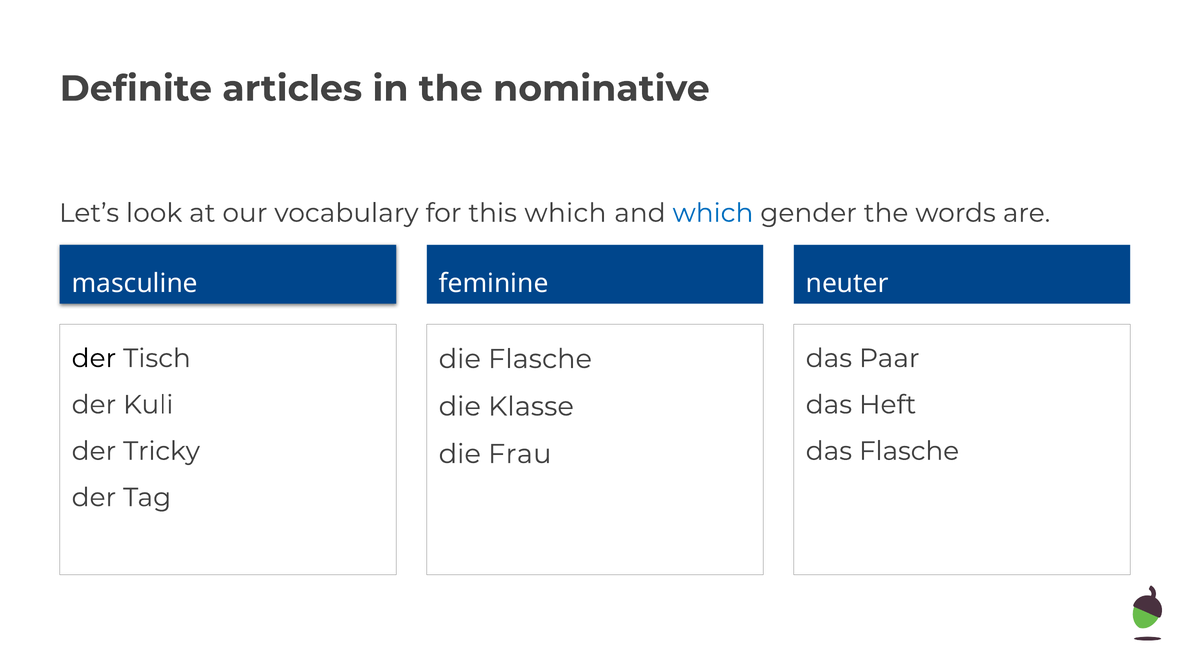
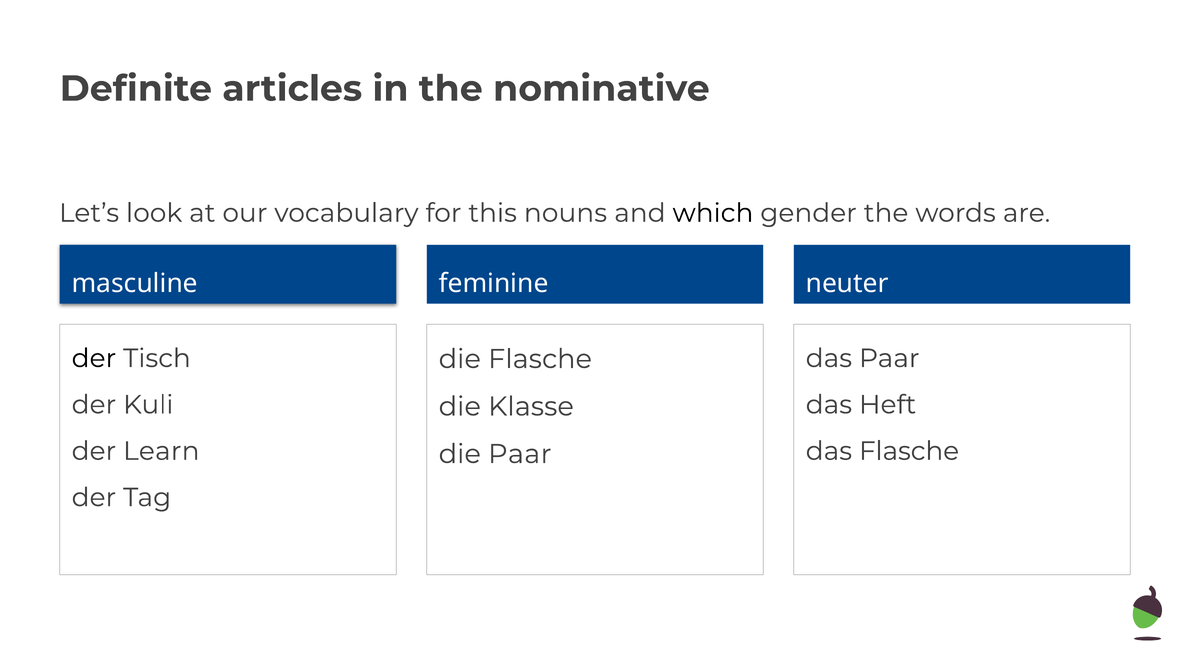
this which: which -> nouns (566, 213)
which colour: blue -> black (713, 213)
Tricky: Tricky -> Learn (161, 451)
die Frau: Frau -> Paar (520, 454)
